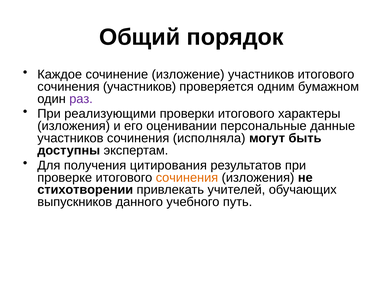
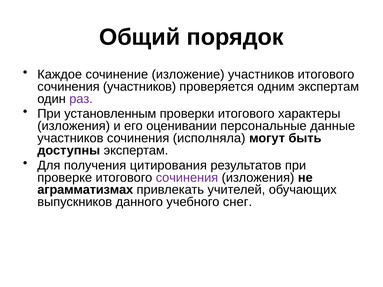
одним бумажном: бумажном -> экспертам (329, 87)
реализующими: реализующими -> установленным (110, 114)
сочинения colour: orange -> purple (187, 178)
стихотворении: стихотворении -> аграмматизмах (85, 190)
путь: путь -> снег (238, 202)
